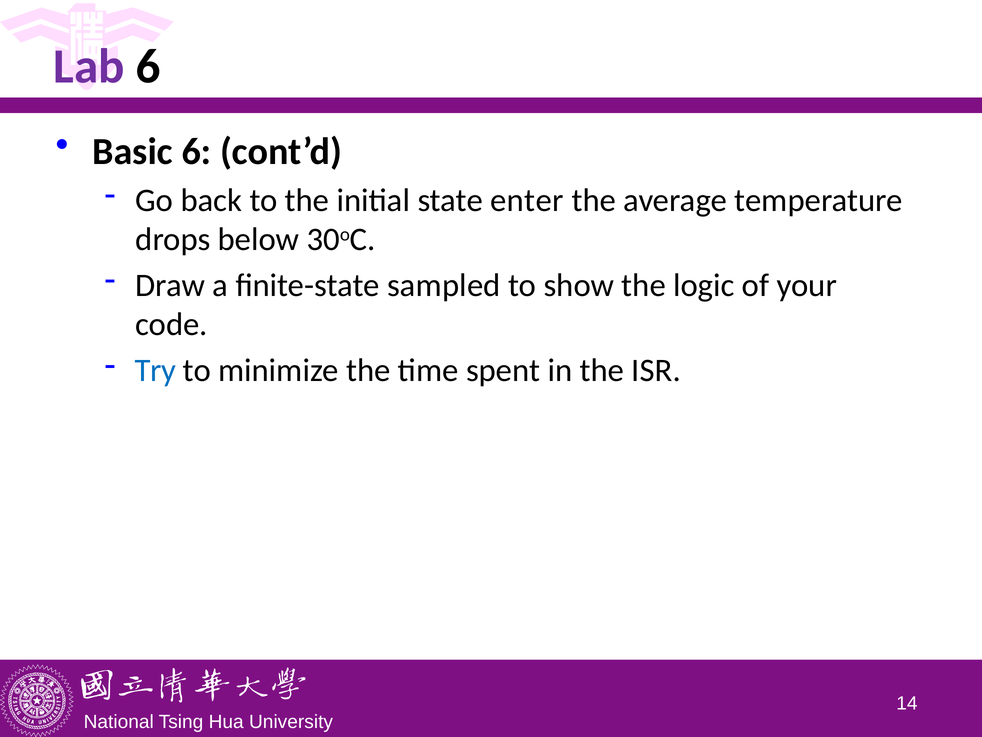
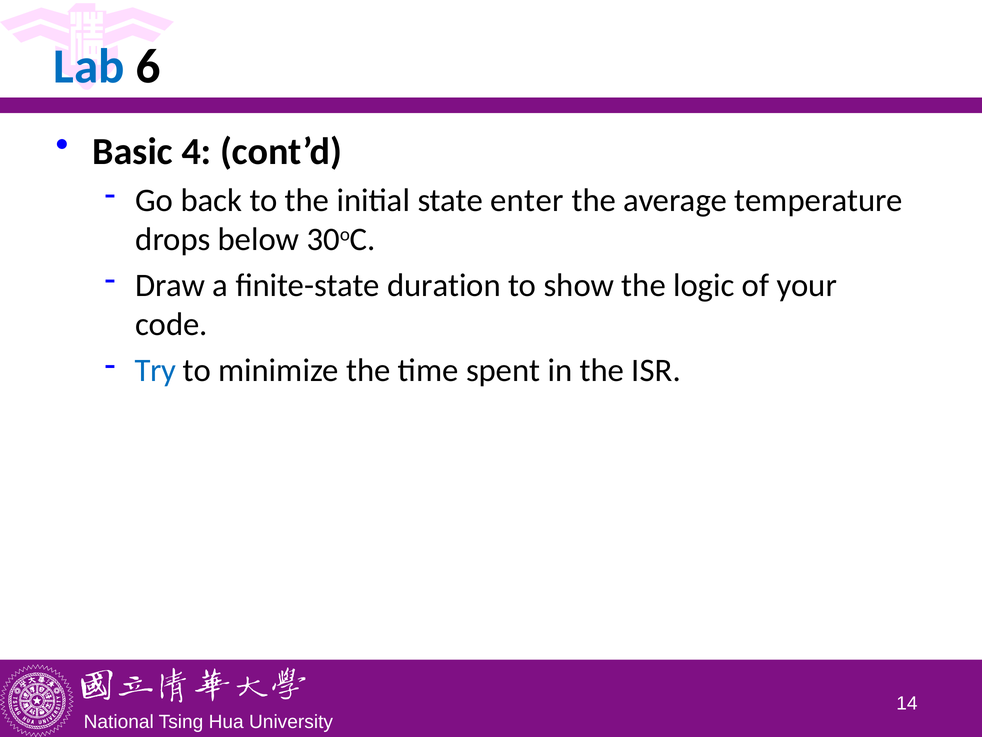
Lab colour: purple -> blue (89, 66)
Basic 6: 6 -> 4 (196, 151)
sampled: sampled -> duration (444, 285)
